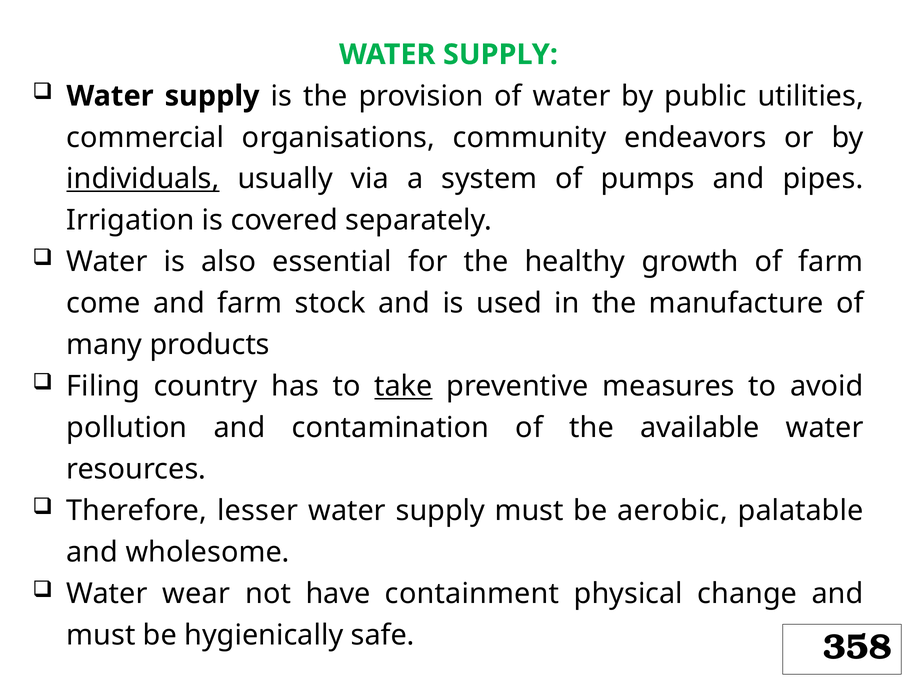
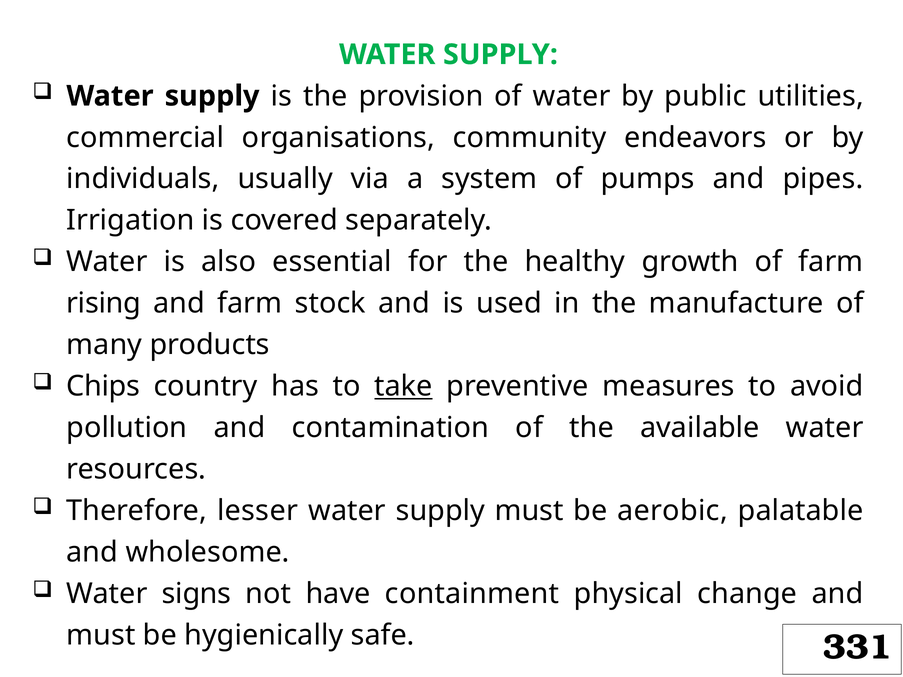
individuals underline: present -> none (143, 179)
come: come -> rising (104, 304)
Filing: Filing -> Chips (103, 386)
wear: wear -> signs (197, 594)
358: 358 -> 331 (857, 647)
